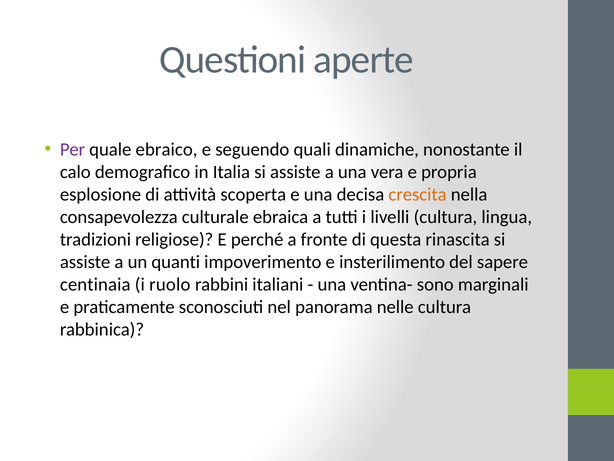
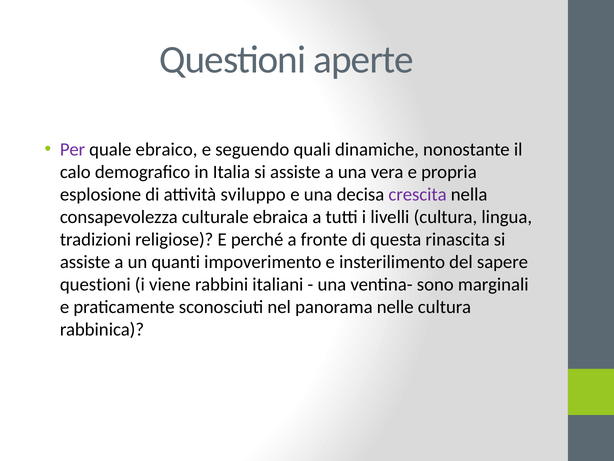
scoperta: scoperta -> sviluppo (253, 194)
crescita colour: orange -> purple (418, 194)
centinaia: centinaia -> questioni (95, 284)
ruolo: ruolo -> viene (170, 284)
